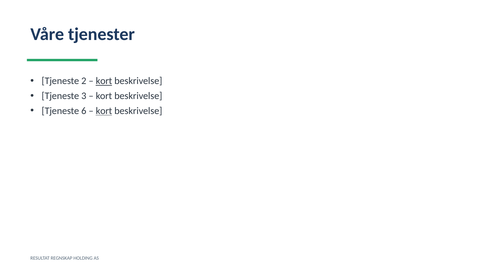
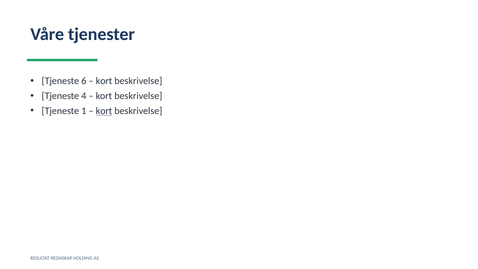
2: 2 -> 6 (84, 81)
kort underline: present -> none (104, 81)
3: 3 -> 4 (84, 96)
6: 6 -> 1 (84, 111)
